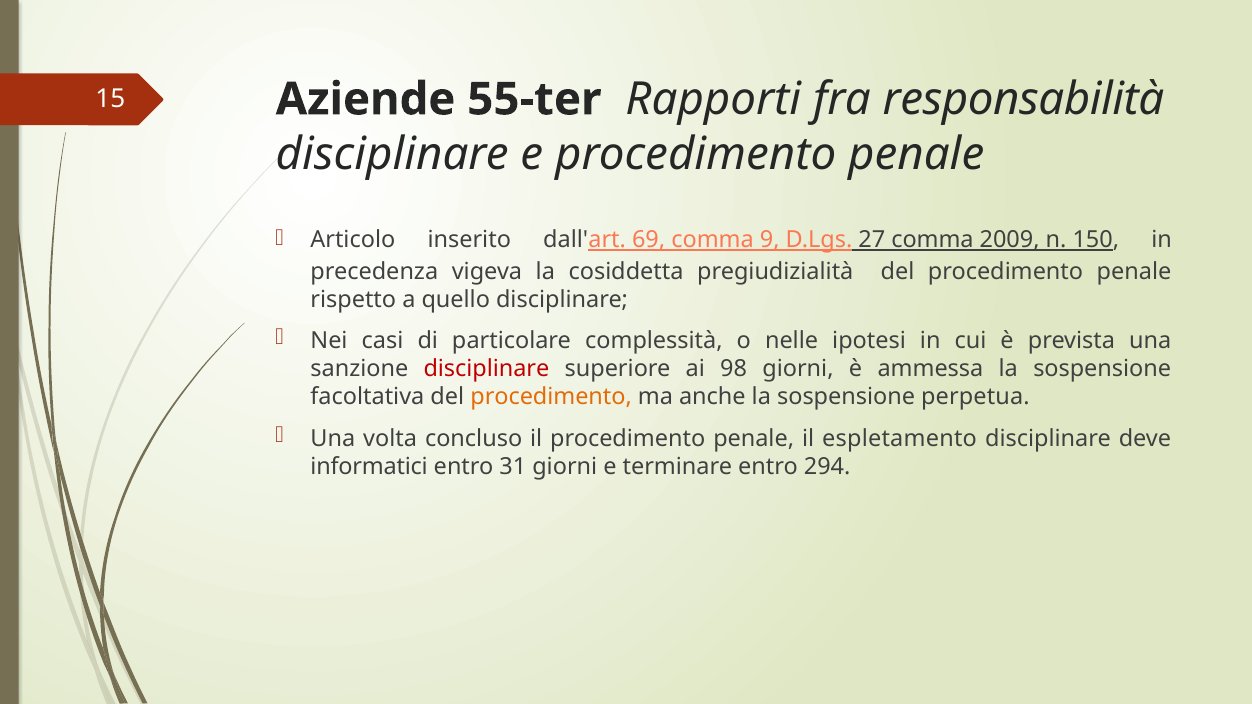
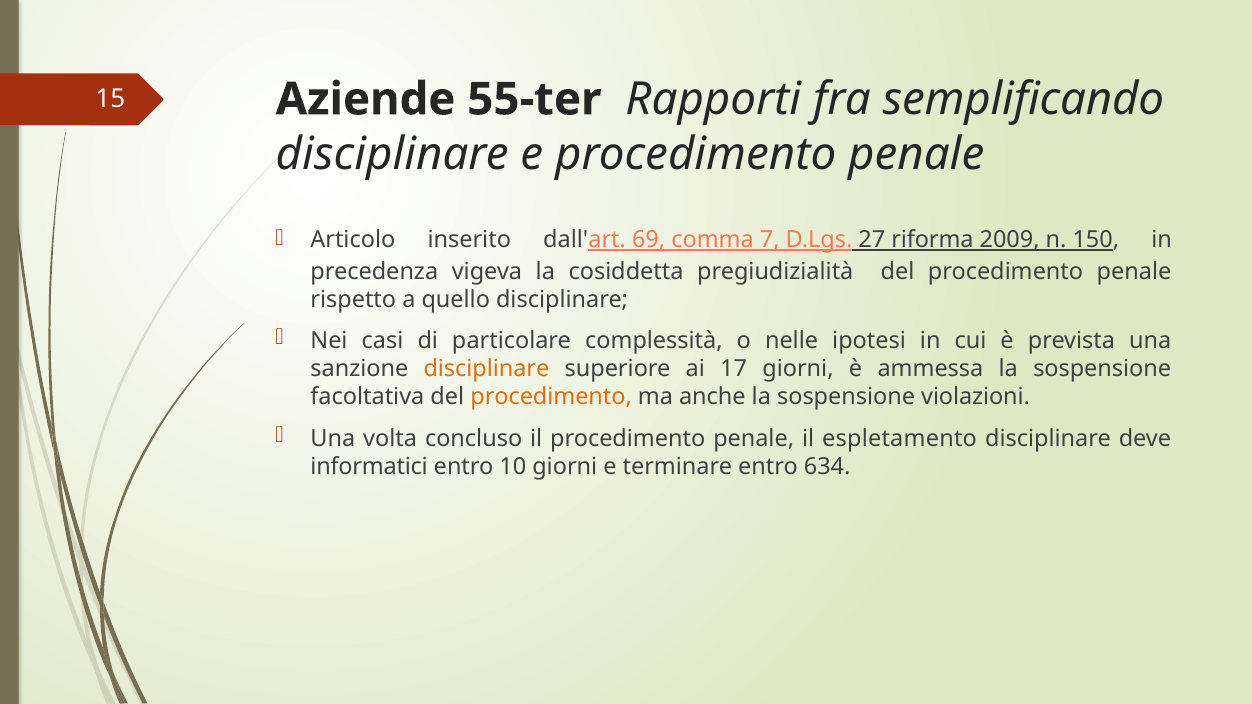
responsabilità: responsabilità -> semplificando (1023, 99)
9: 9 -> 7 (770, 240)
27 comma: comma -> riforma (932, 240)
disciplinare colour: red -> orange (486, 369)
98: 98 -> 17 (734, 369)
perpetua: perpetua -> violazioni (976, 397)
31: 31 -> 10 (513, 467)
294: 294 -> 634 (827, 467)
